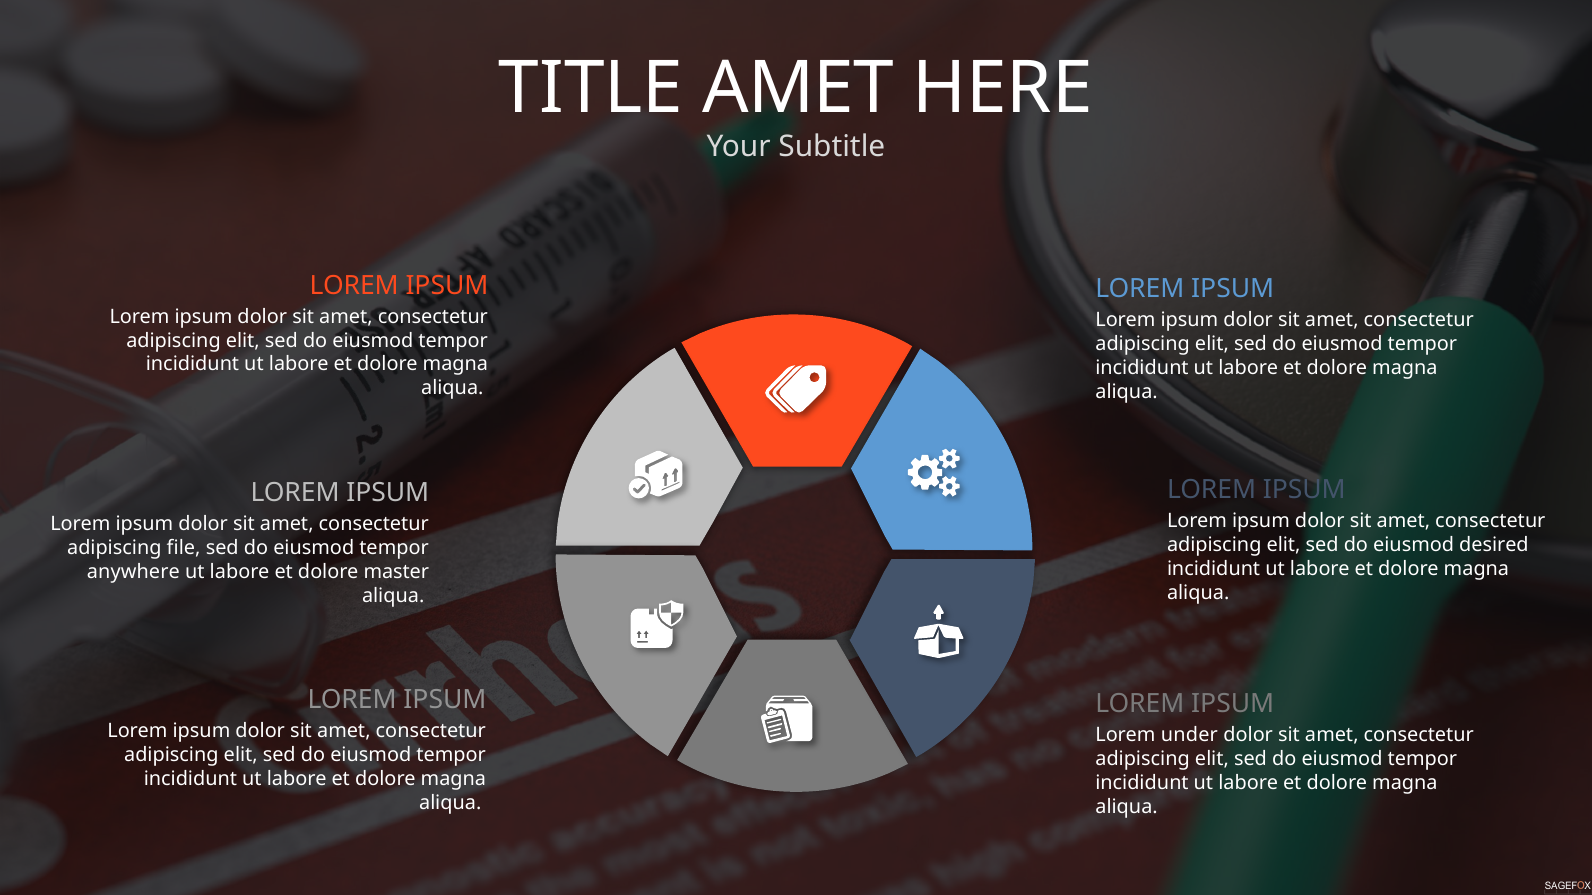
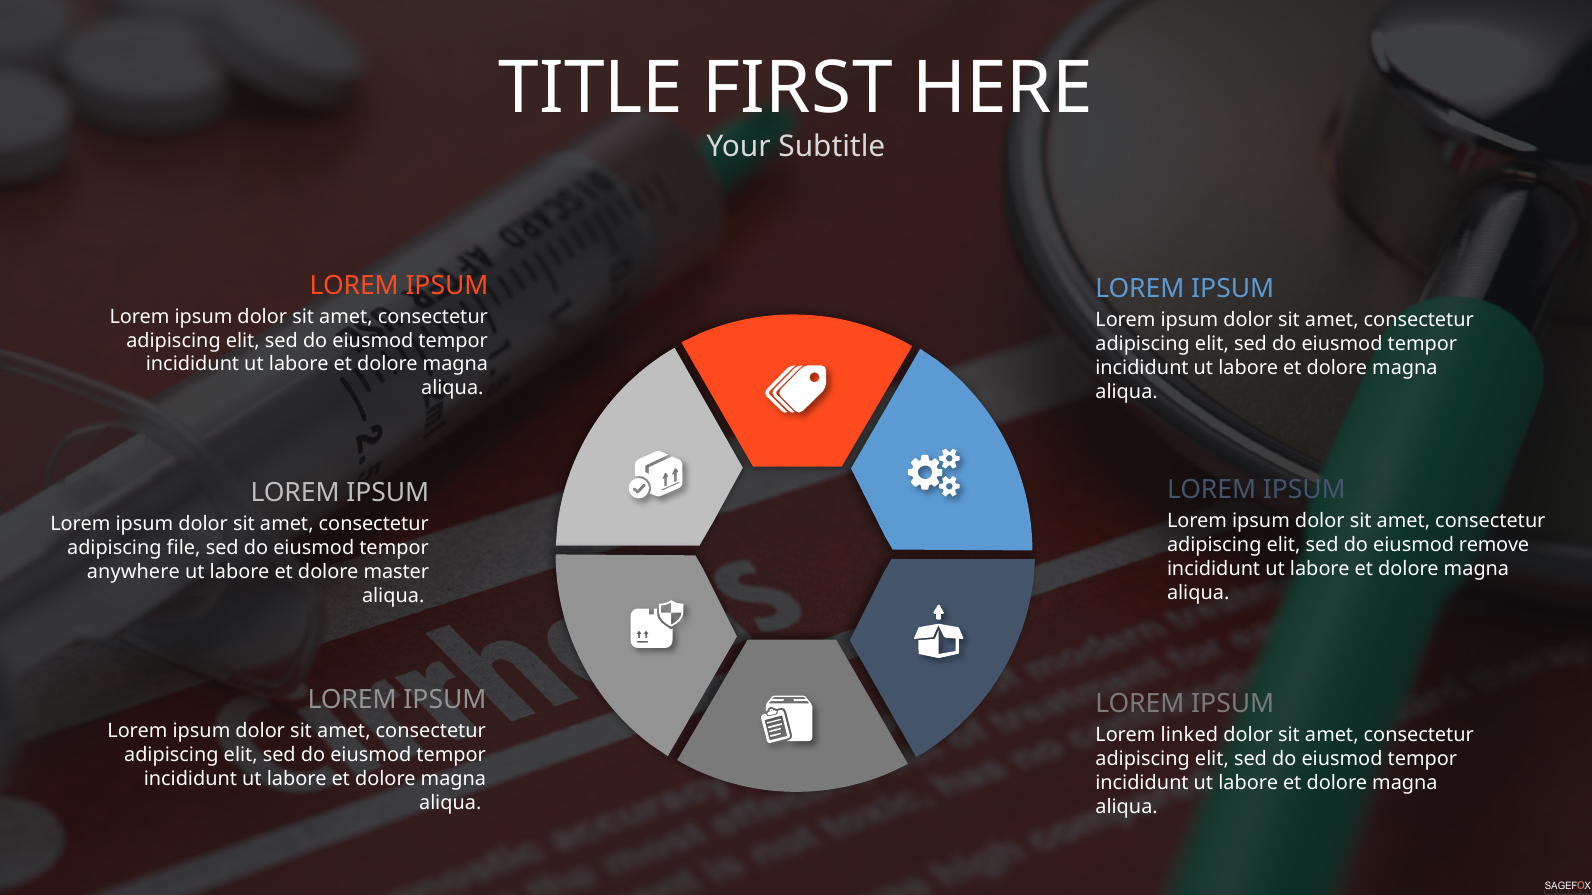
TITLE AMET: AMET -> FIRST (798, 88)
desired: desired -> remove (1494, 545)
under: under -> linked (1189, 735)
